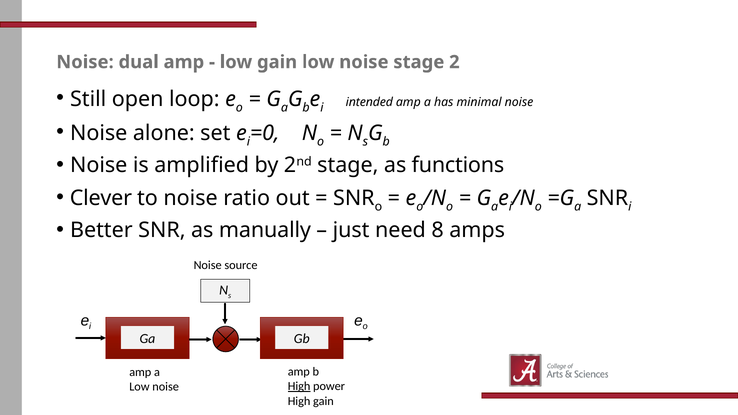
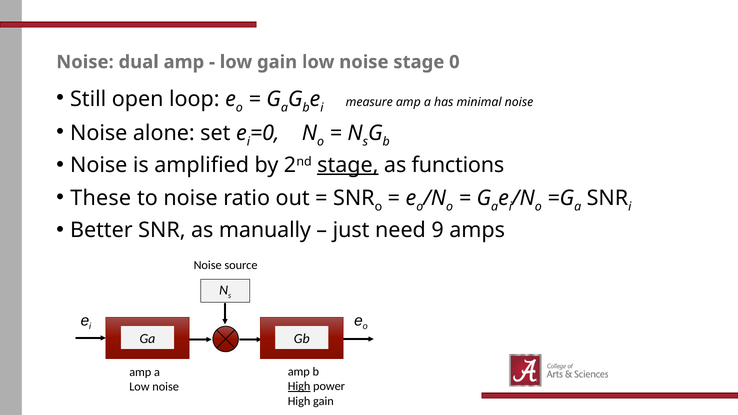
2: 2 -> 0 (454, 62)
intended: intended -> measure (369, 102)
stage underline: none -> present (348, 165)
Clever: Clever -> These (101, 198)
8: 8 -> 9 (438, 230)
